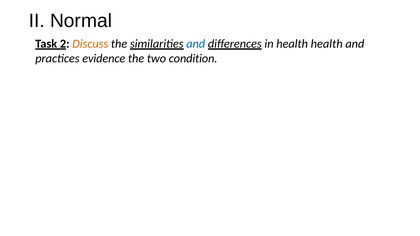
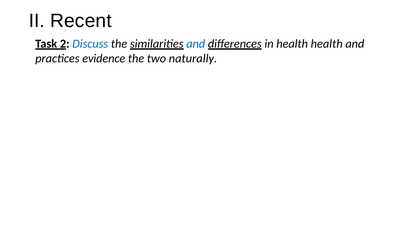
Normal: Normal -> Recent (81, 21)
Discuss colour: orange -> blue (90, 44)
condition: condition -> naturally (193, 59)
